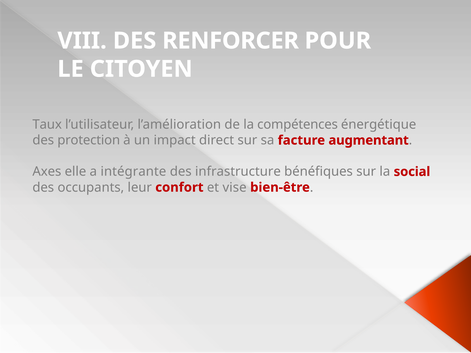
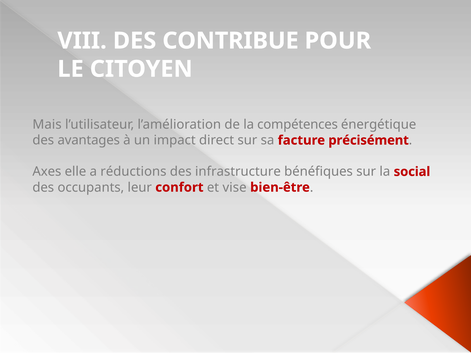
RENFORCER: RENFORCER -> CONTRIBUE (231, 41)
Taux: Taux -> Mais (47, 125)
protection: protection -> avantages (89, 140)
augmentant: augmentant -> précisément (369, 140)
intégrante: intégrante -> réductions (133, 172)
